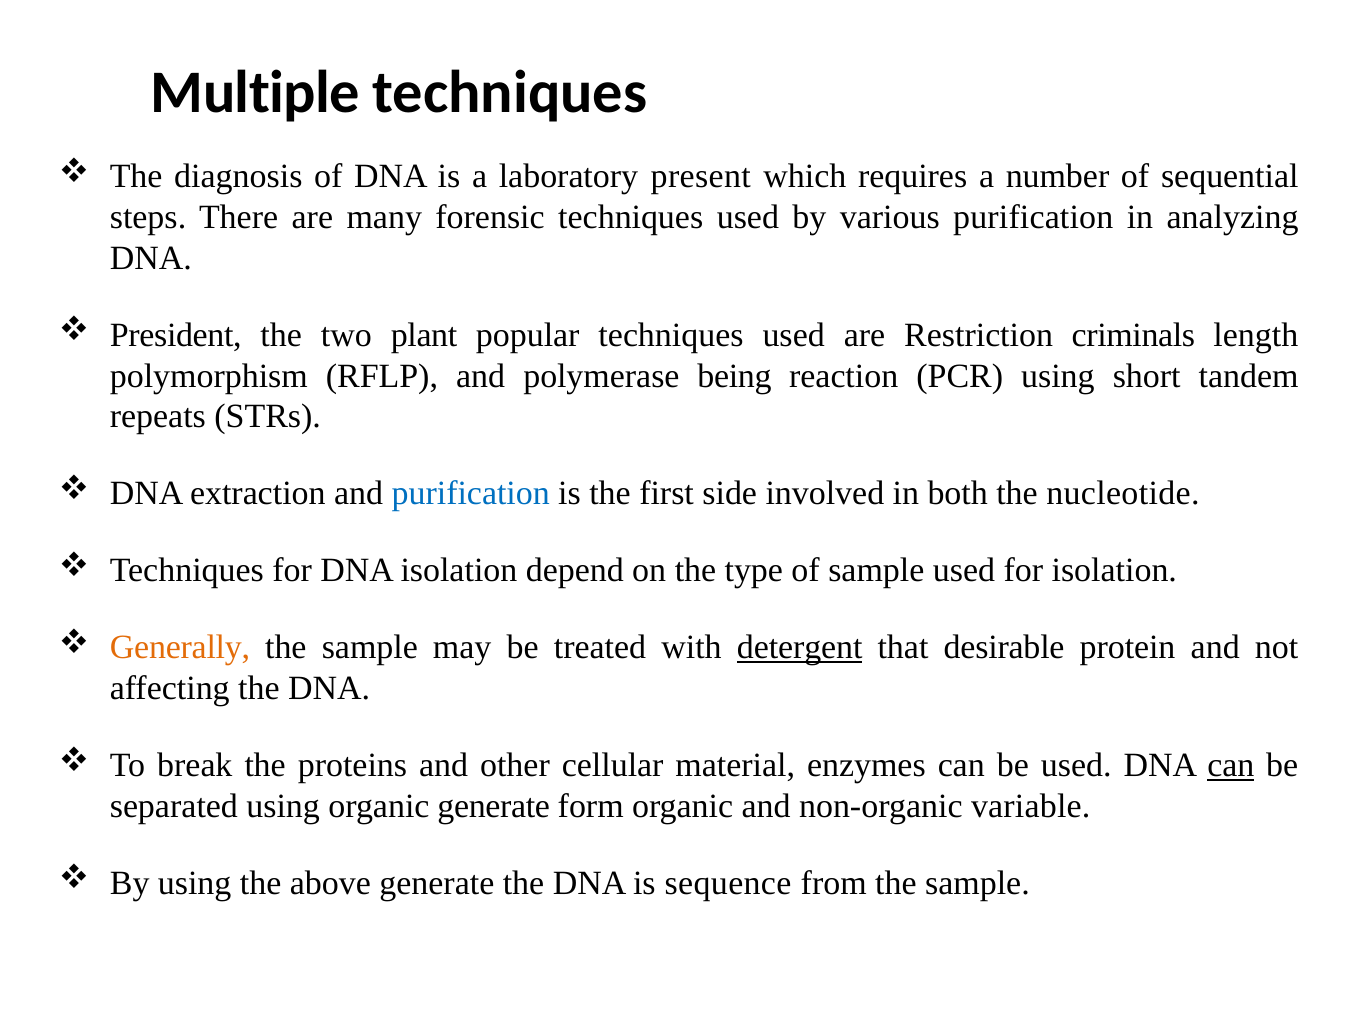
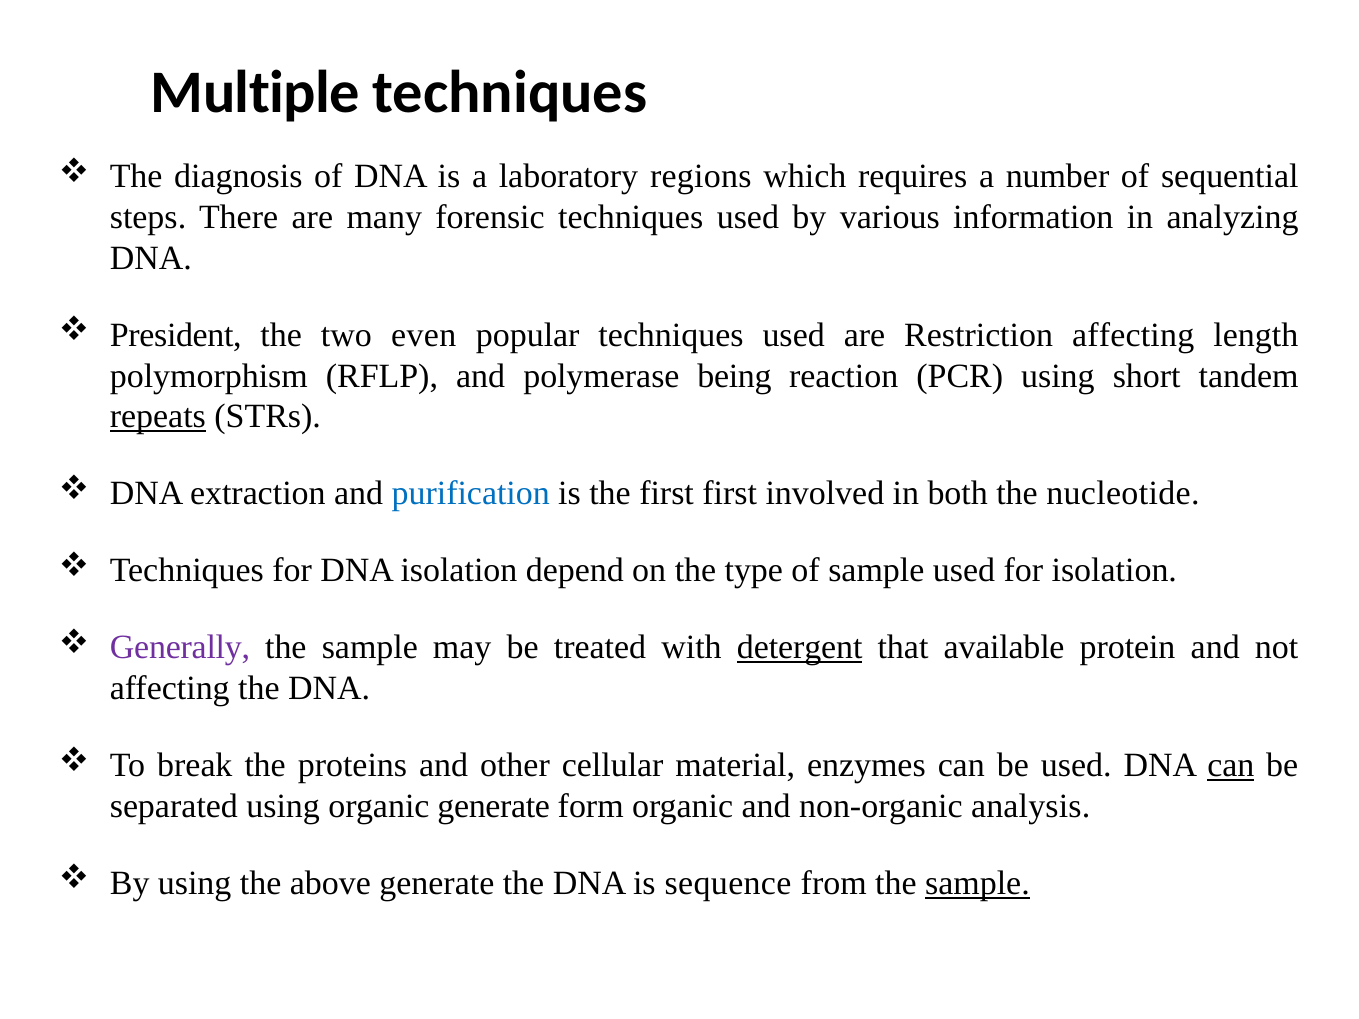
present: present -> regions (701, 177)
various purification: purification -> information (1033, 218)
plant: plant -> even (424, 335)
Restriction criminals: criminals -> affecting (1133, 335)
repeats underline: none -> present (158, 417)
first side: side -> first (730, 494)
Generally colour: orange -> purple (180, 648)
desirable: desirable -> available (1004, 648)
variable: variable -> analysis (1031, 806)
sample underline: none -> present (977, 883)
